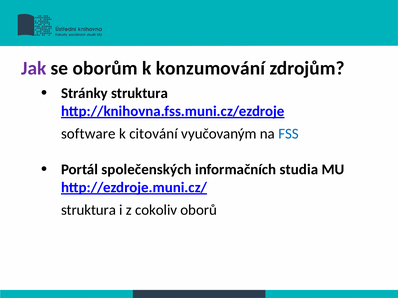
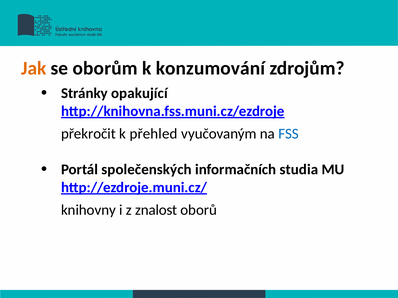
Jak colour: purple -> orange (34, 68)
Stránky struktura: struktura -> opakující (139, 93)
software: software -> překročit (88, 134)
citování: citování -> přehled (153, 134)
struktura: struktura -> knihovny (88, 210)
cokoliv: cokoliv -> znalost (156, 210)
